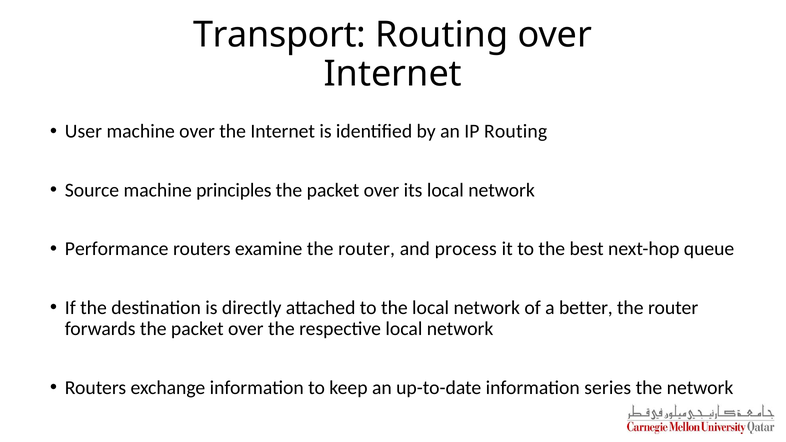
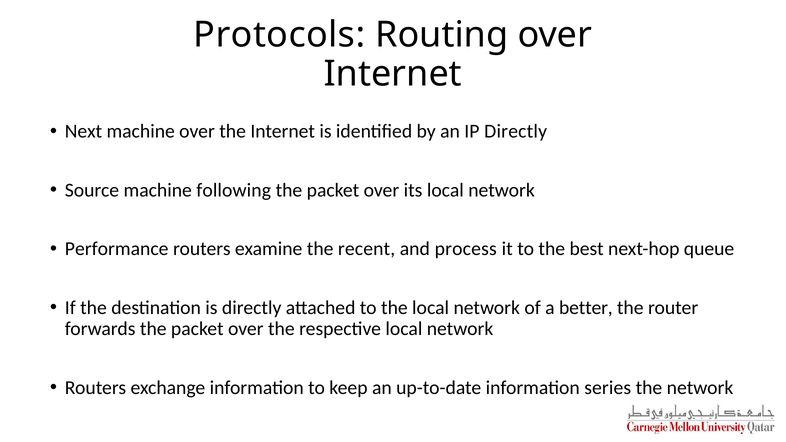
Transport: Transport -> Protocols (279, 35)
User: User -> Next (83, 131)
IP Routing: Routing -> Directly (516, 131)
principles: principles -> following (234, 190)
examine the router: router -> recent (367, 249)
